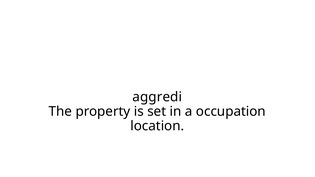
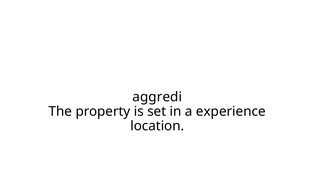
occupation: occupation -> experience (231, 112)
